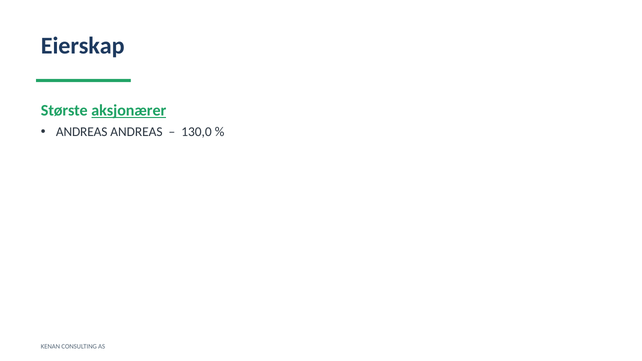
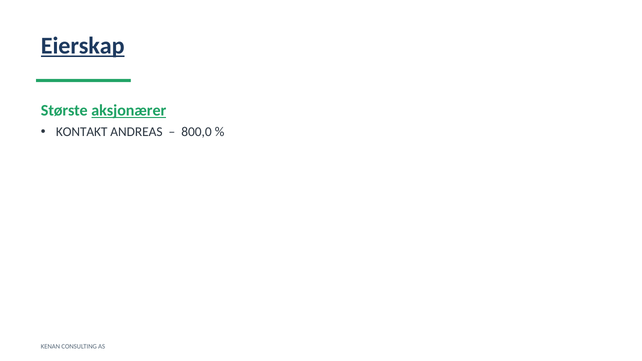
Eierskap underline: none -> present (83, 46)
ANDREAS: ANDREAS -> KONTAKT (82, 132)
130,0: 130,0 -> 800,0 (196, 132)
